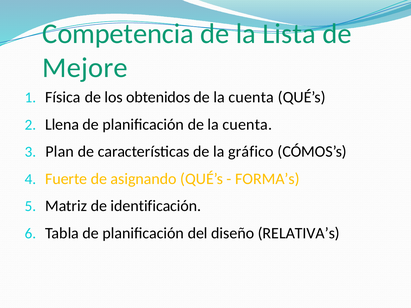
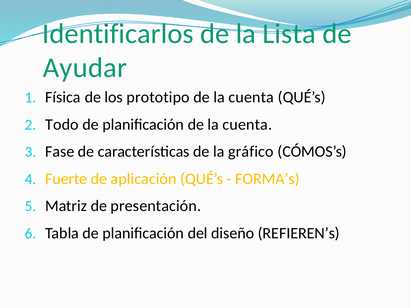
Competencia: Competencia -> Identificarlos (118, 34)
Mejore: Mejore -> Ayudar (85, 68)
obtenidos: obtenidos -> prototipo (158, 97)
Llena: Llena -> Todo (62, 125)
Plan: Plan -> Fase (60, 152)
asignando: asignando -> aplicación (144, 179)
identificación: identificación -> presentación (156, 206)
RELATIVA’s: RELATIVA’s -> REFIEREN’s (299, 233)
